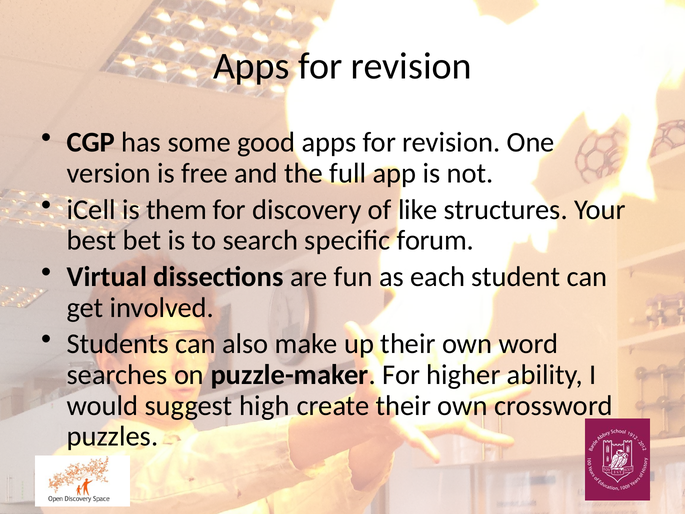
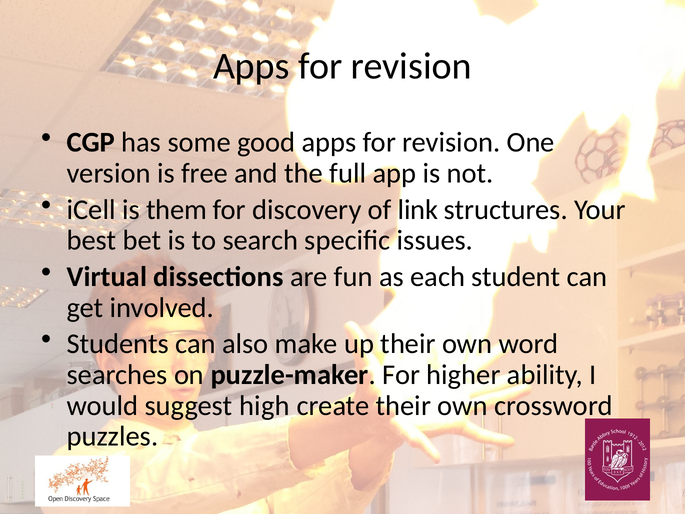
like: like -> link (418, 210)
forum: forum -> issues (435, 240)
